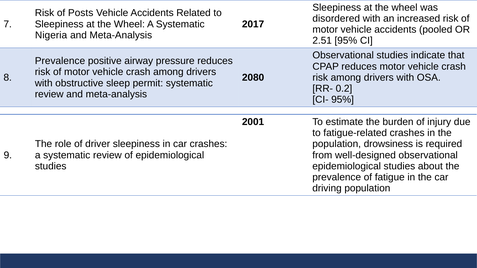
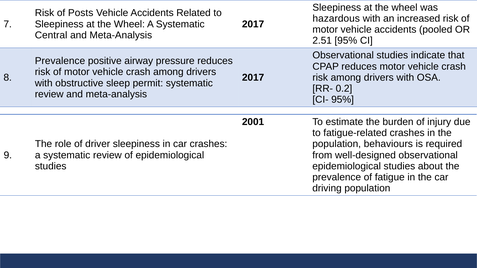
disordered: disordered -> hazardous (336, 19)
Nigeria: Nigeria -> Central (51, 35)
2080: 2080 -> 2017 (253, 78)
drowsiness: drowsiness -> behaviours (388, 144)
